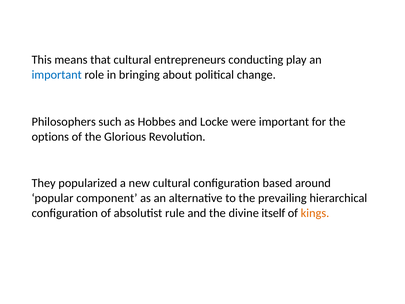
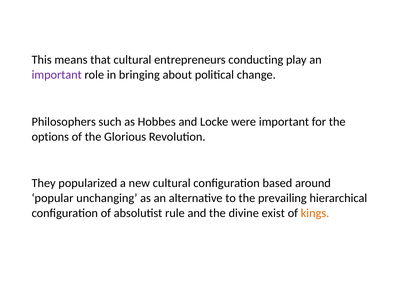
important colour: blue -> purple (57, 75)
component: component -> unchanging (107, 198)
itself: itself -> exist (273, 213)
